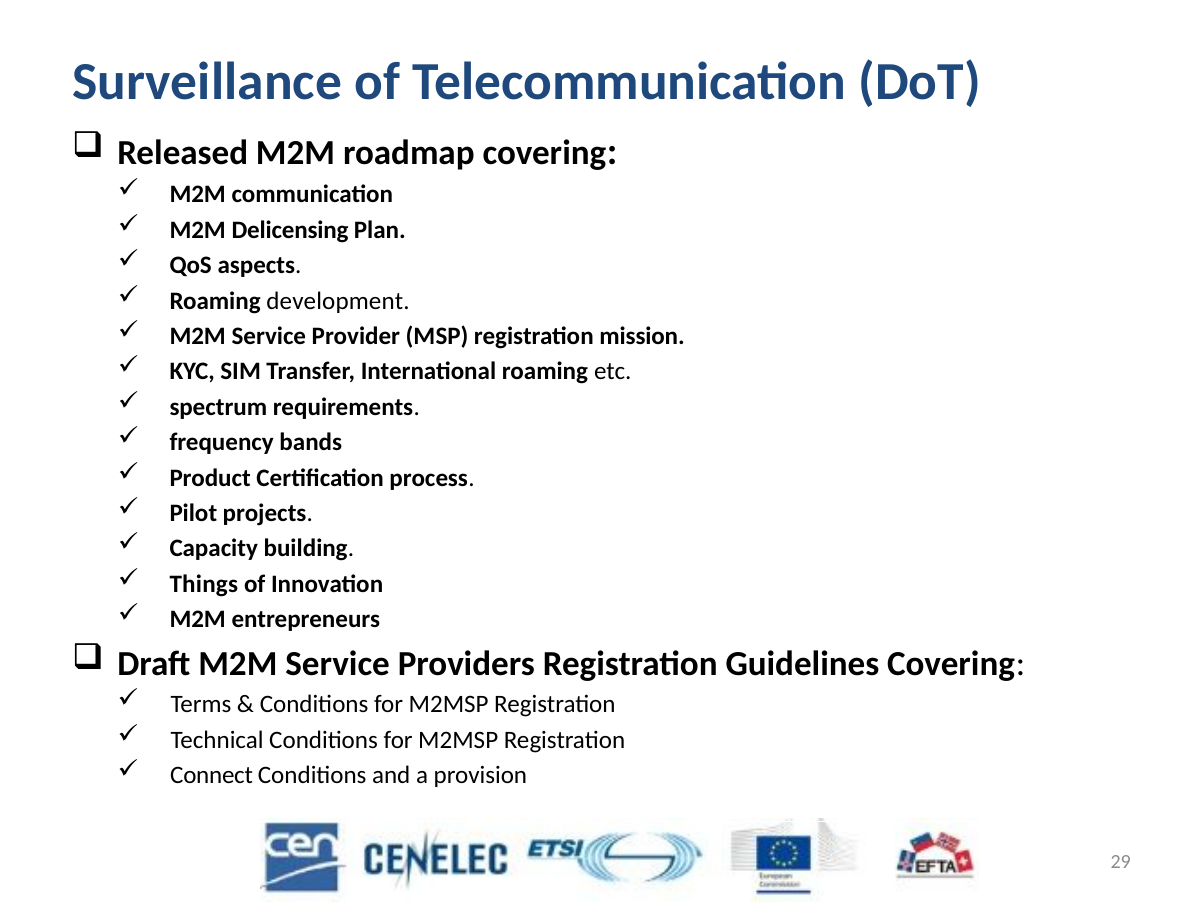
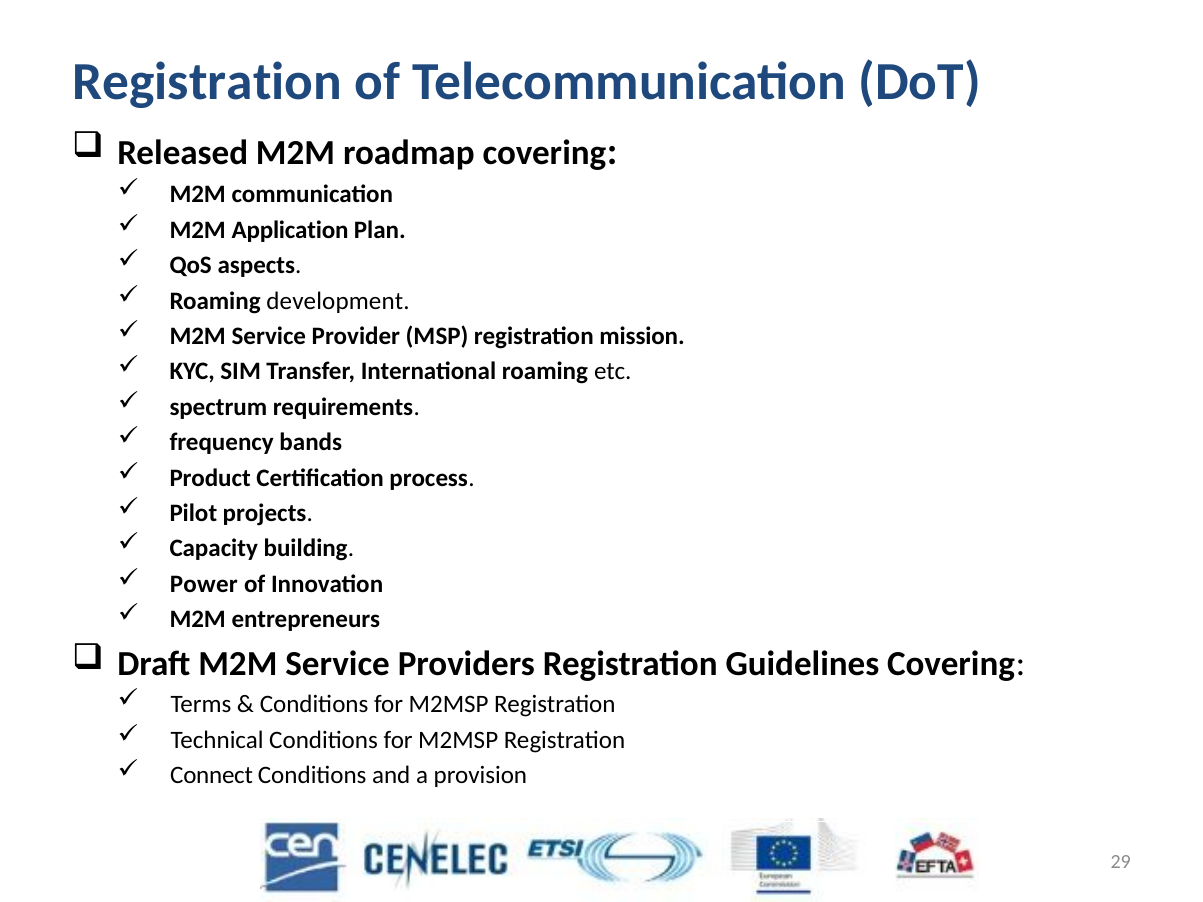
Surveillance: Surveillance -> Registration (207, 82)
Delicensing: Delicensing -> Application (290, 230)
Things: Things -> Power (204, 584)
